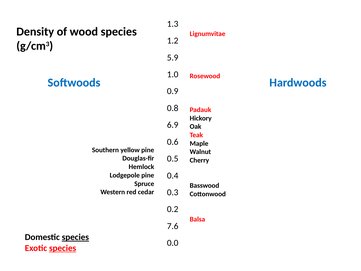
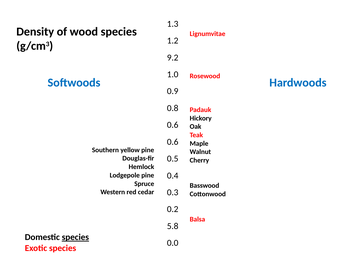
5.9: 5.9 -> 9.2 (173, 57)
6.9: 6.9 -> 0.6 (173, 125)
7.6: 7.6 -> 5.8 (173, 226)
species underline: present -> none (63, 248)
